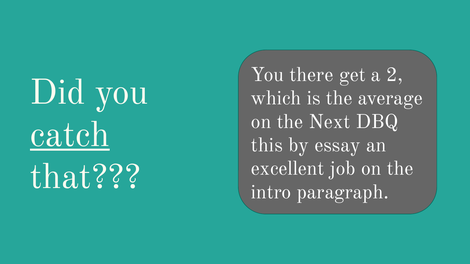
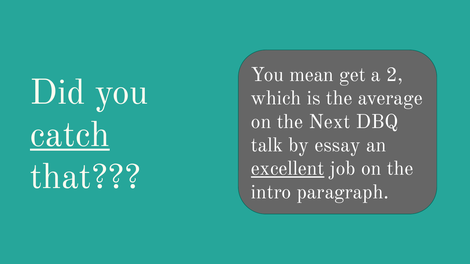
there: there -> mean (312, 75)
this: this -> talk (267, 145)
excellent underline: none -> present (288, 169)
